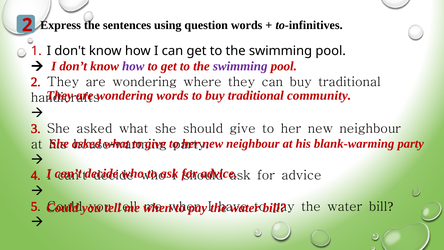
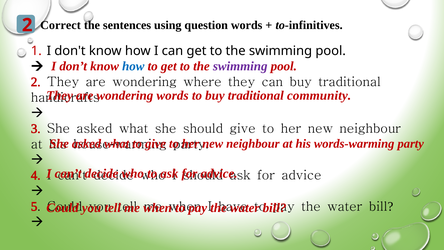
Express: Express -> Correct (61, 25)
how colour: purple -> blue (133, 66)
blank-warming: blank-warming -> words-warming (354, 144)
